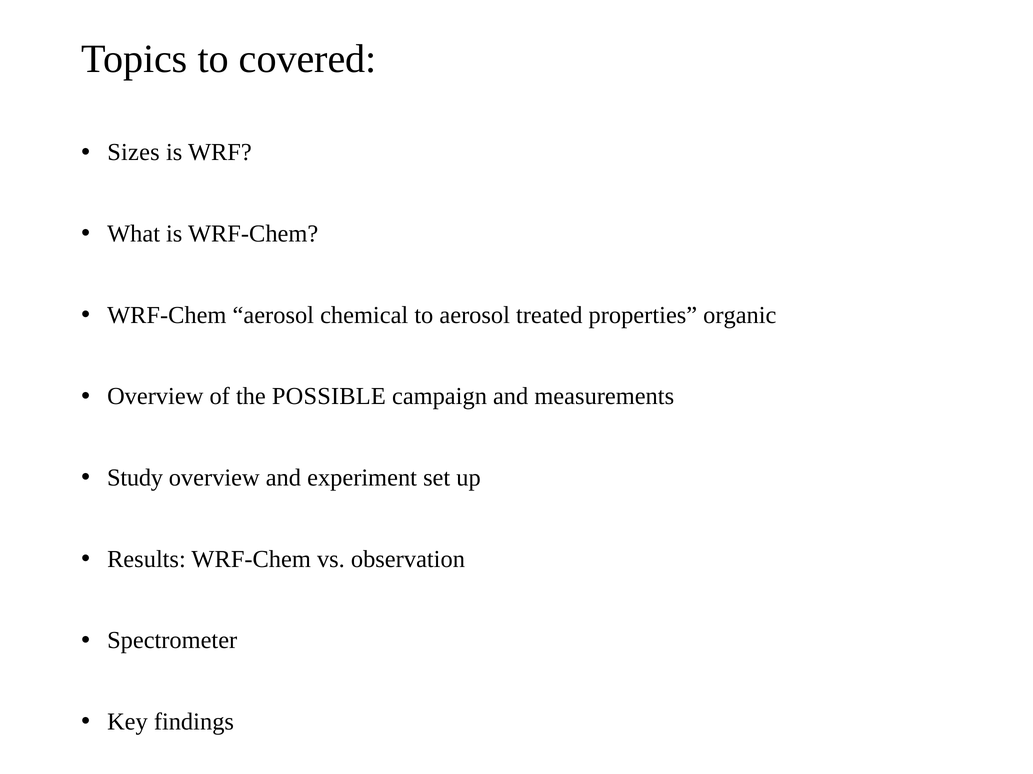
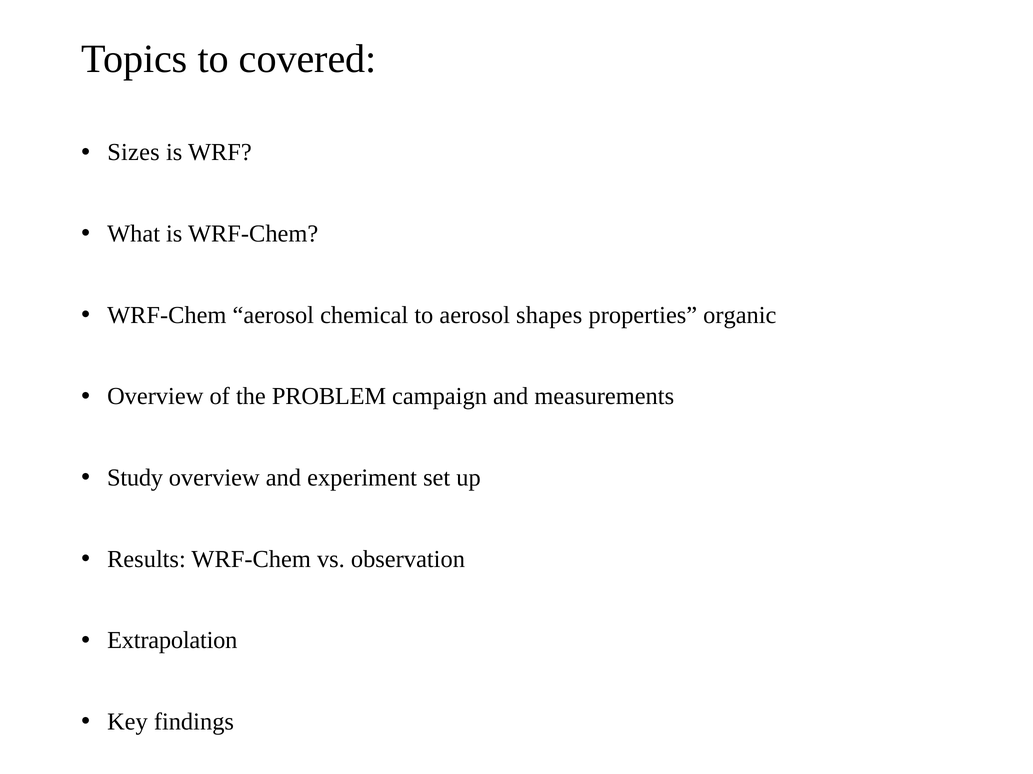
treated: treated -> shapes (549, 315)
POSSIBLE: POSSIBLE -> PROBLEM (329, 397)
Spectrometer: Spectrometer -> Extrapolation (172, 641)
